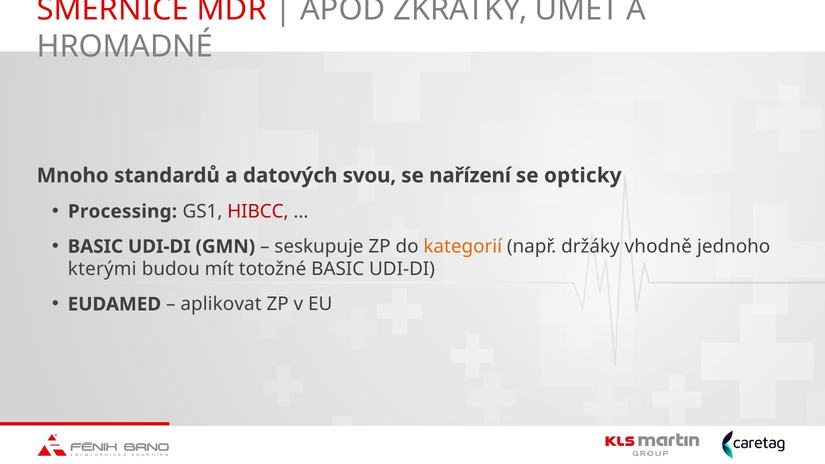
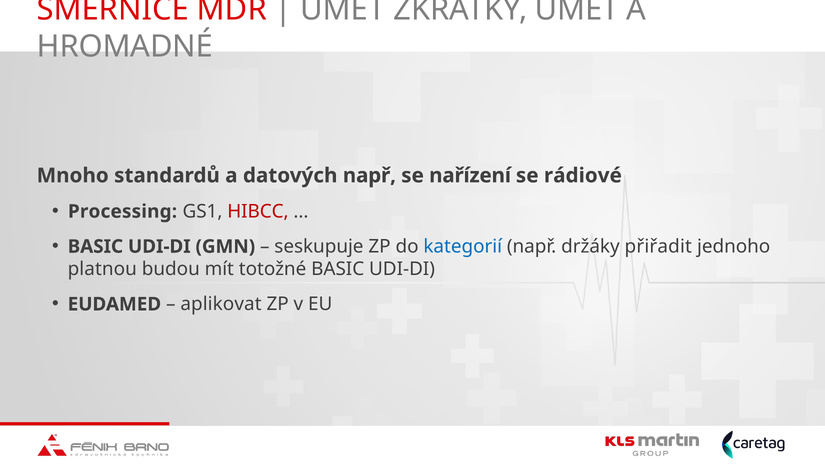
APOD: APOD -> UMĚT (343, 9)
datových svou: svou -> např (369, 176)
opticky: opticky -> rádiové (583, 176)
kategorií colour: orange -> blue (463, 247)
vhodně: vhodně -> přiřadit (658, 247)
kterými: kterými -> platnou (102, 269)
